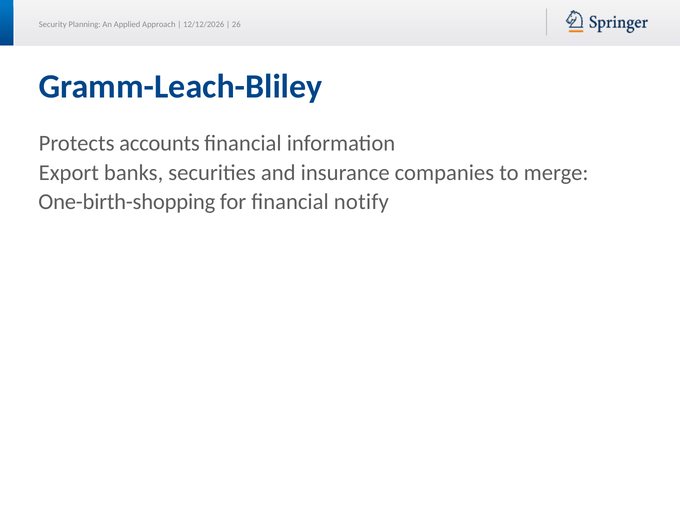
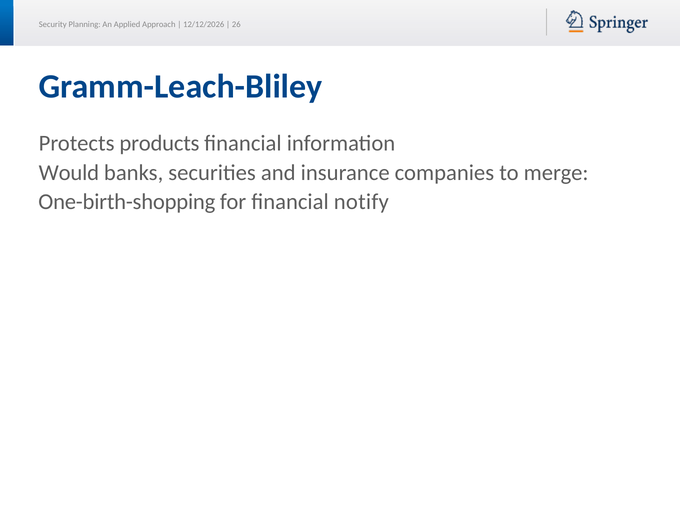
accounts: accounts -> products (159, 143)
Export: Export -> Would (69, 173)
